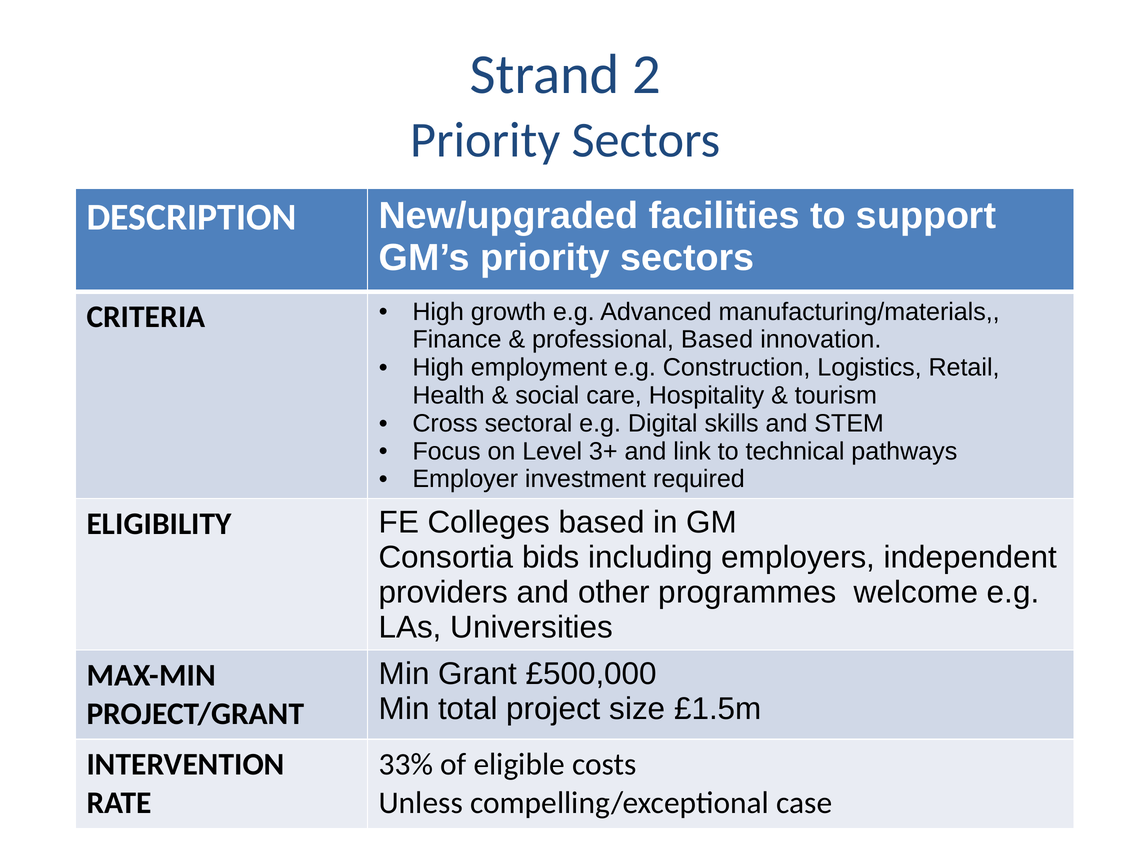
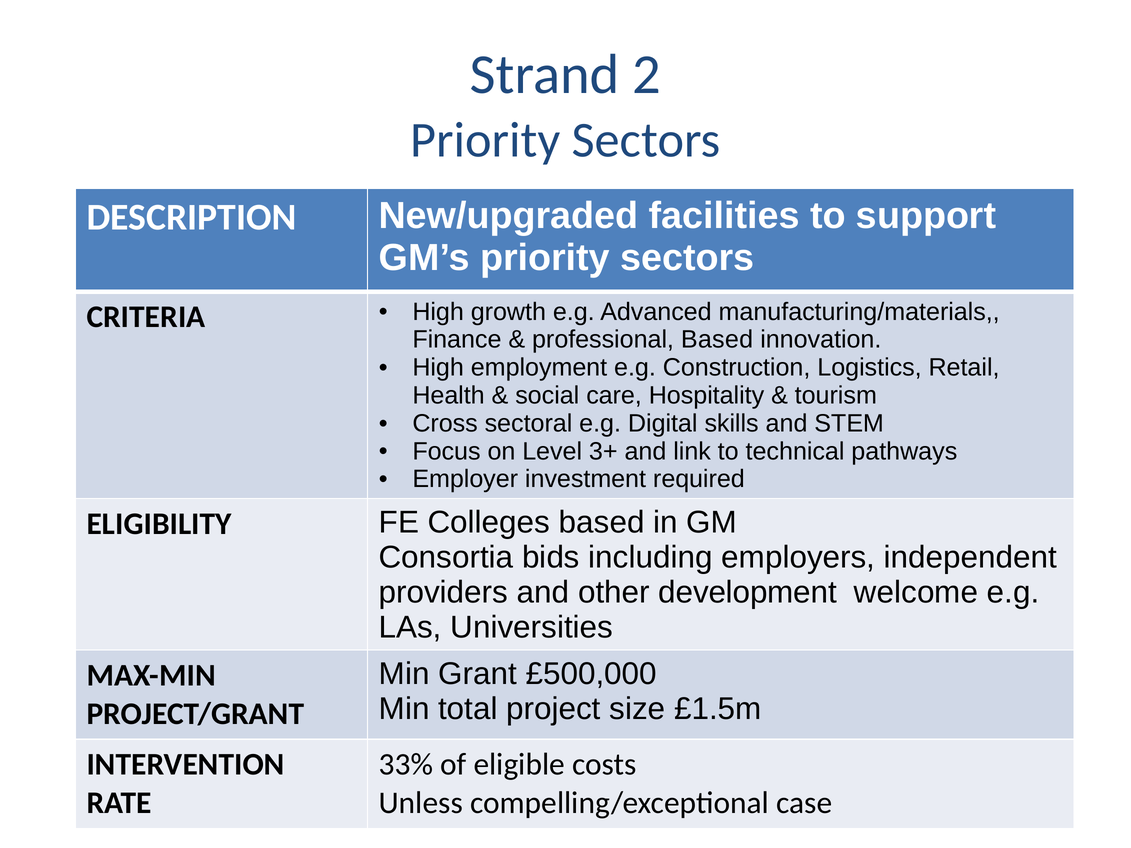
programmes: programmes -> development (748, 592)
